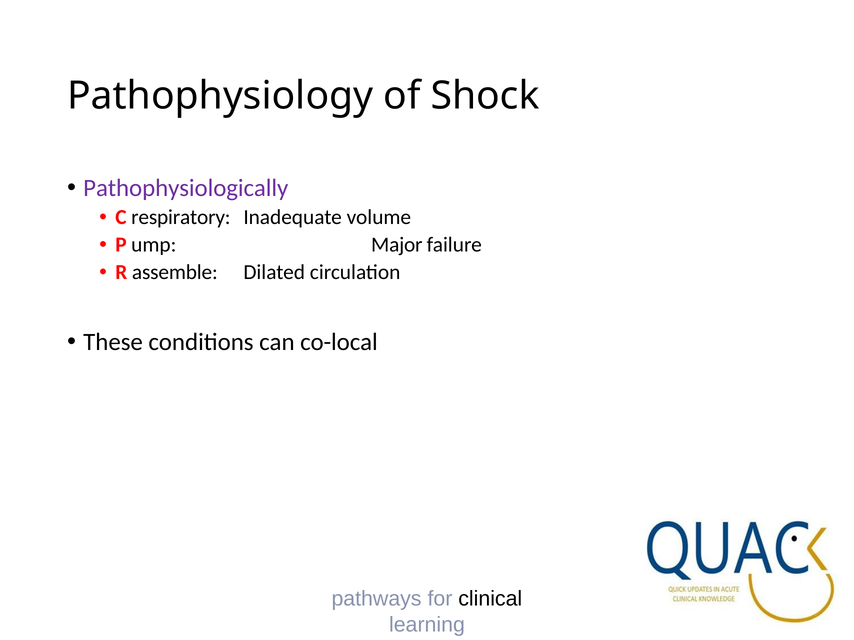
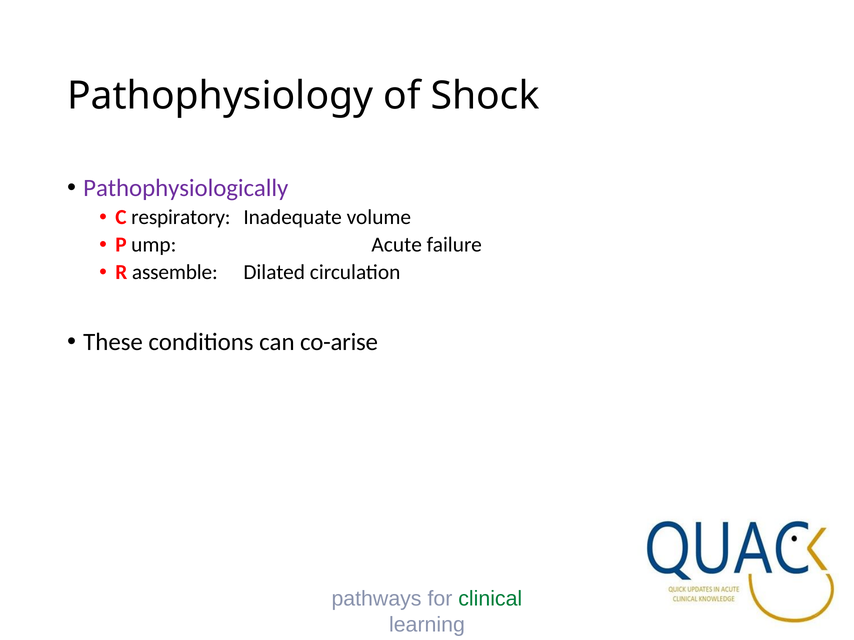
Major: Major -> Acute (397, 245)
co-local: co-local -> co-arise (339, 342)
clinical colour: black -> green (490, 599)
